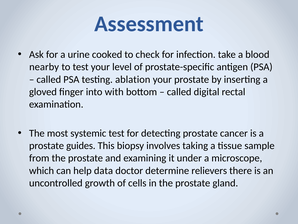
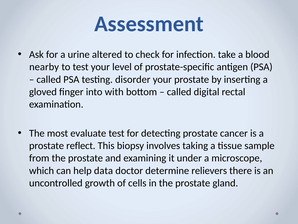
cooked: cooked -> altered (107, 54)
ablation: ablation -> disorder (133, 79)
systemic: systemic -> evaluate (88, 133)
guides: guides -> reflect (81, 145)
